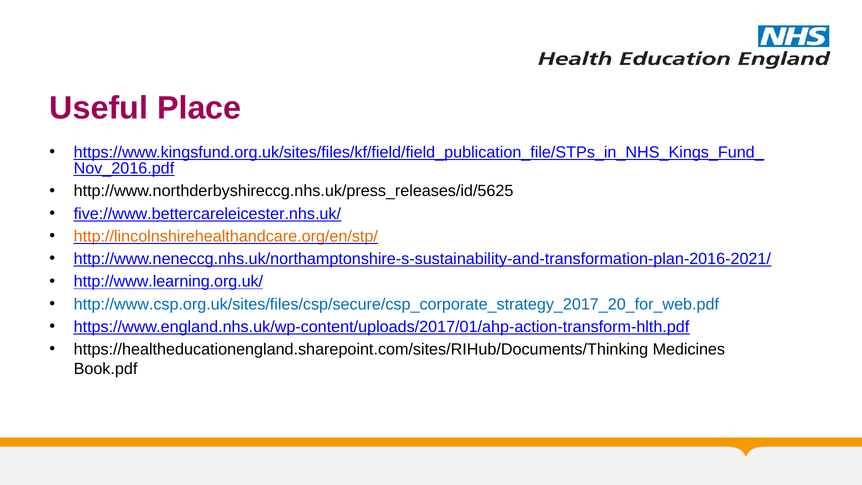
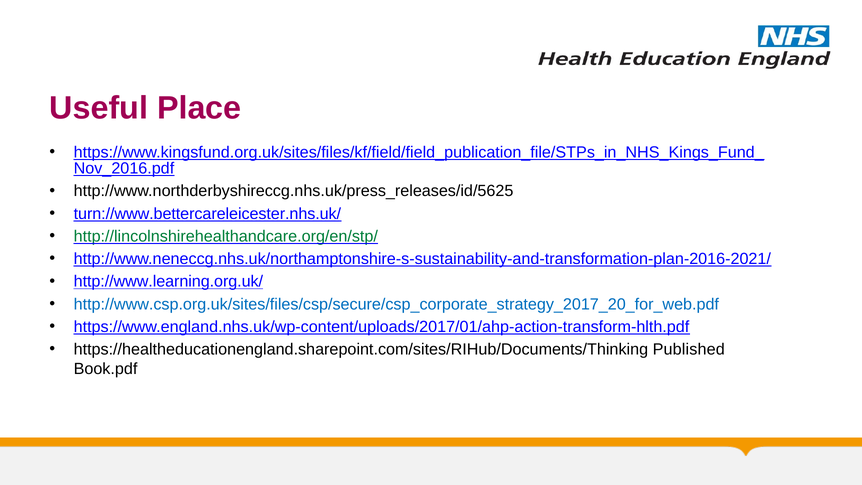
five://www.bettercareleicester.nhs.uk/: five://www.bettercareleicester.nhs.uk/ -> turn://www.bettercareleicester.nhs.uk/ (207, 214)
http://lincolnshirehealthandcare.org/en/stp/ colour: orange -> green (226, 236)
Medicines: Medicines -> Published (689, 349)
